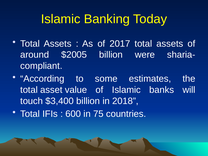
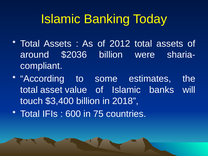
2017: 2017 -> 2012 (120, 44)
$2005: $2005 -> $2036 (74, 55)
